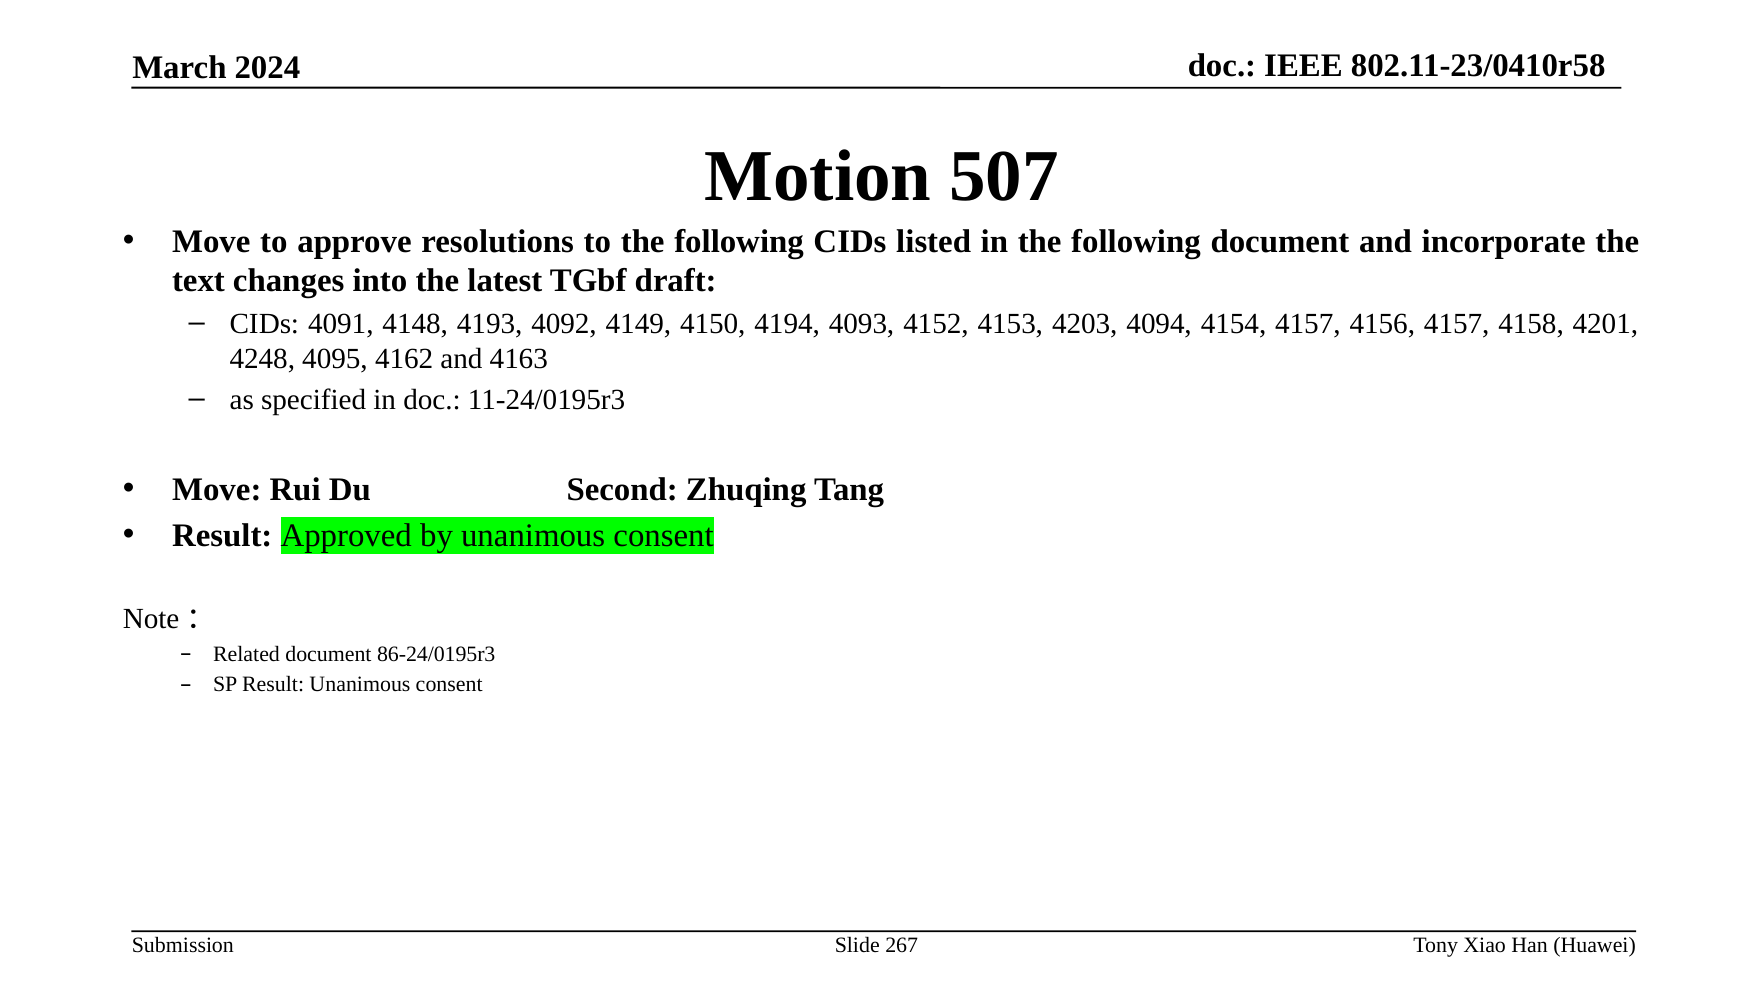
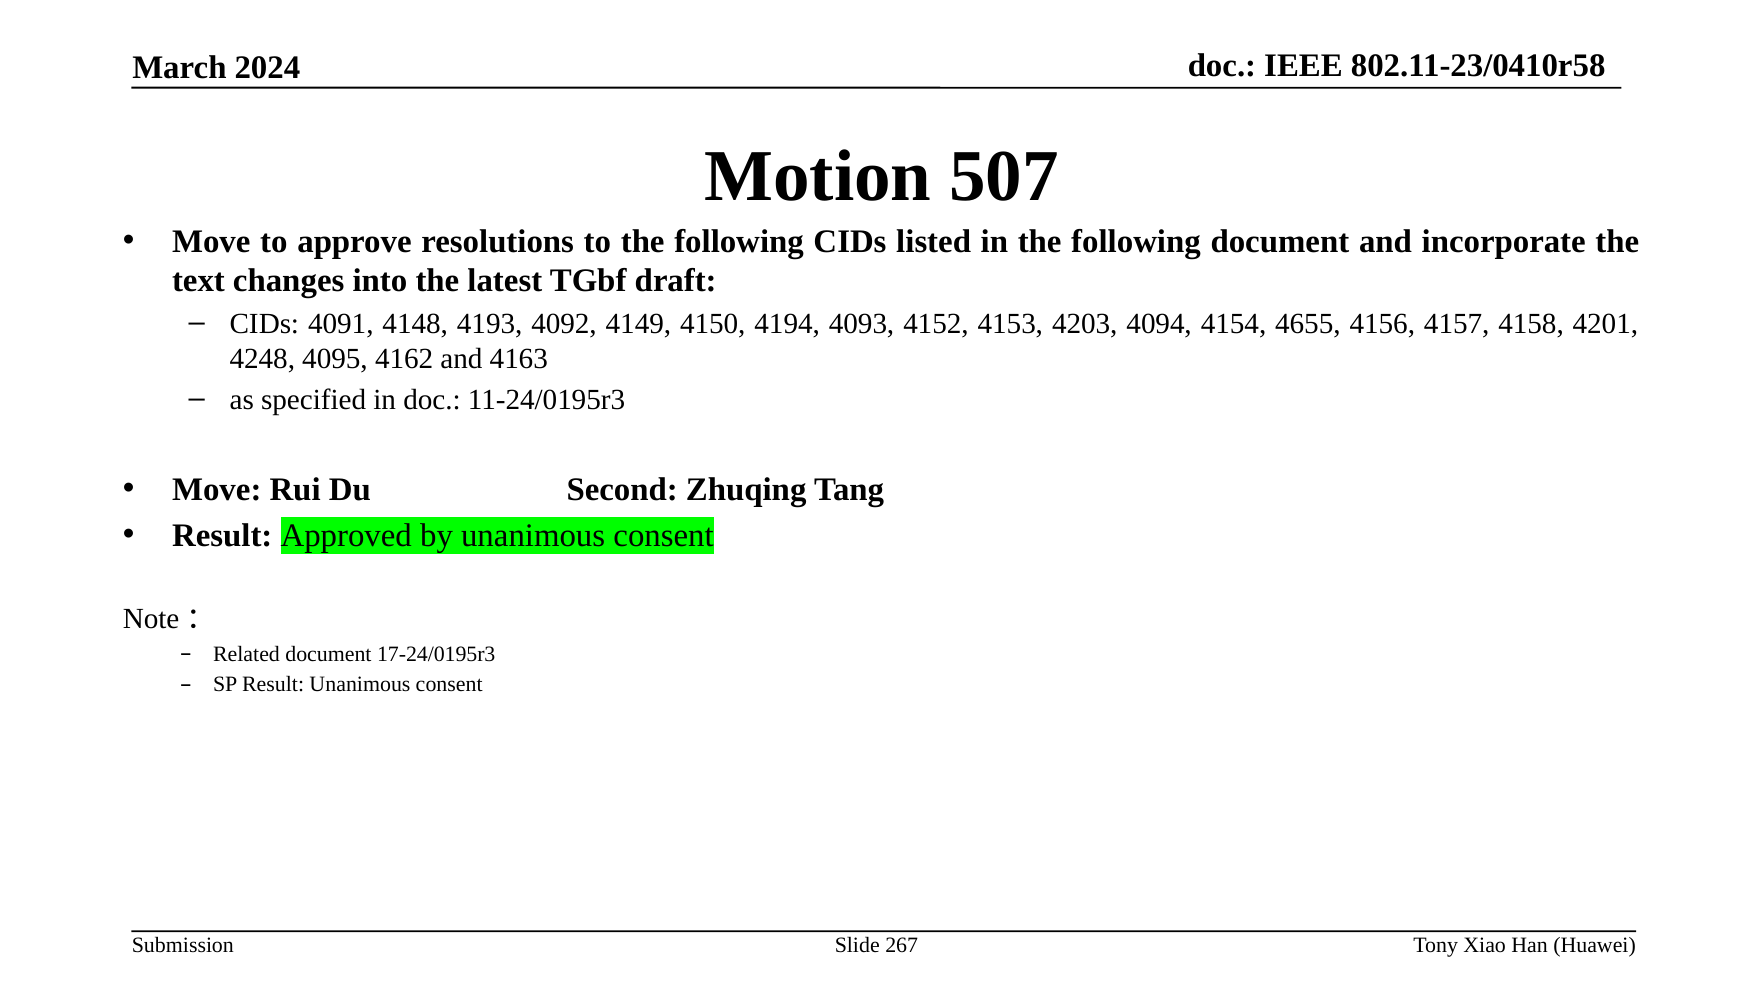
4154 4157: 4157 -> 4655 (1308, 324)
86-24/0195r3: 86-24/0195r3 -> 17-24/0195r3 (436, 654)
